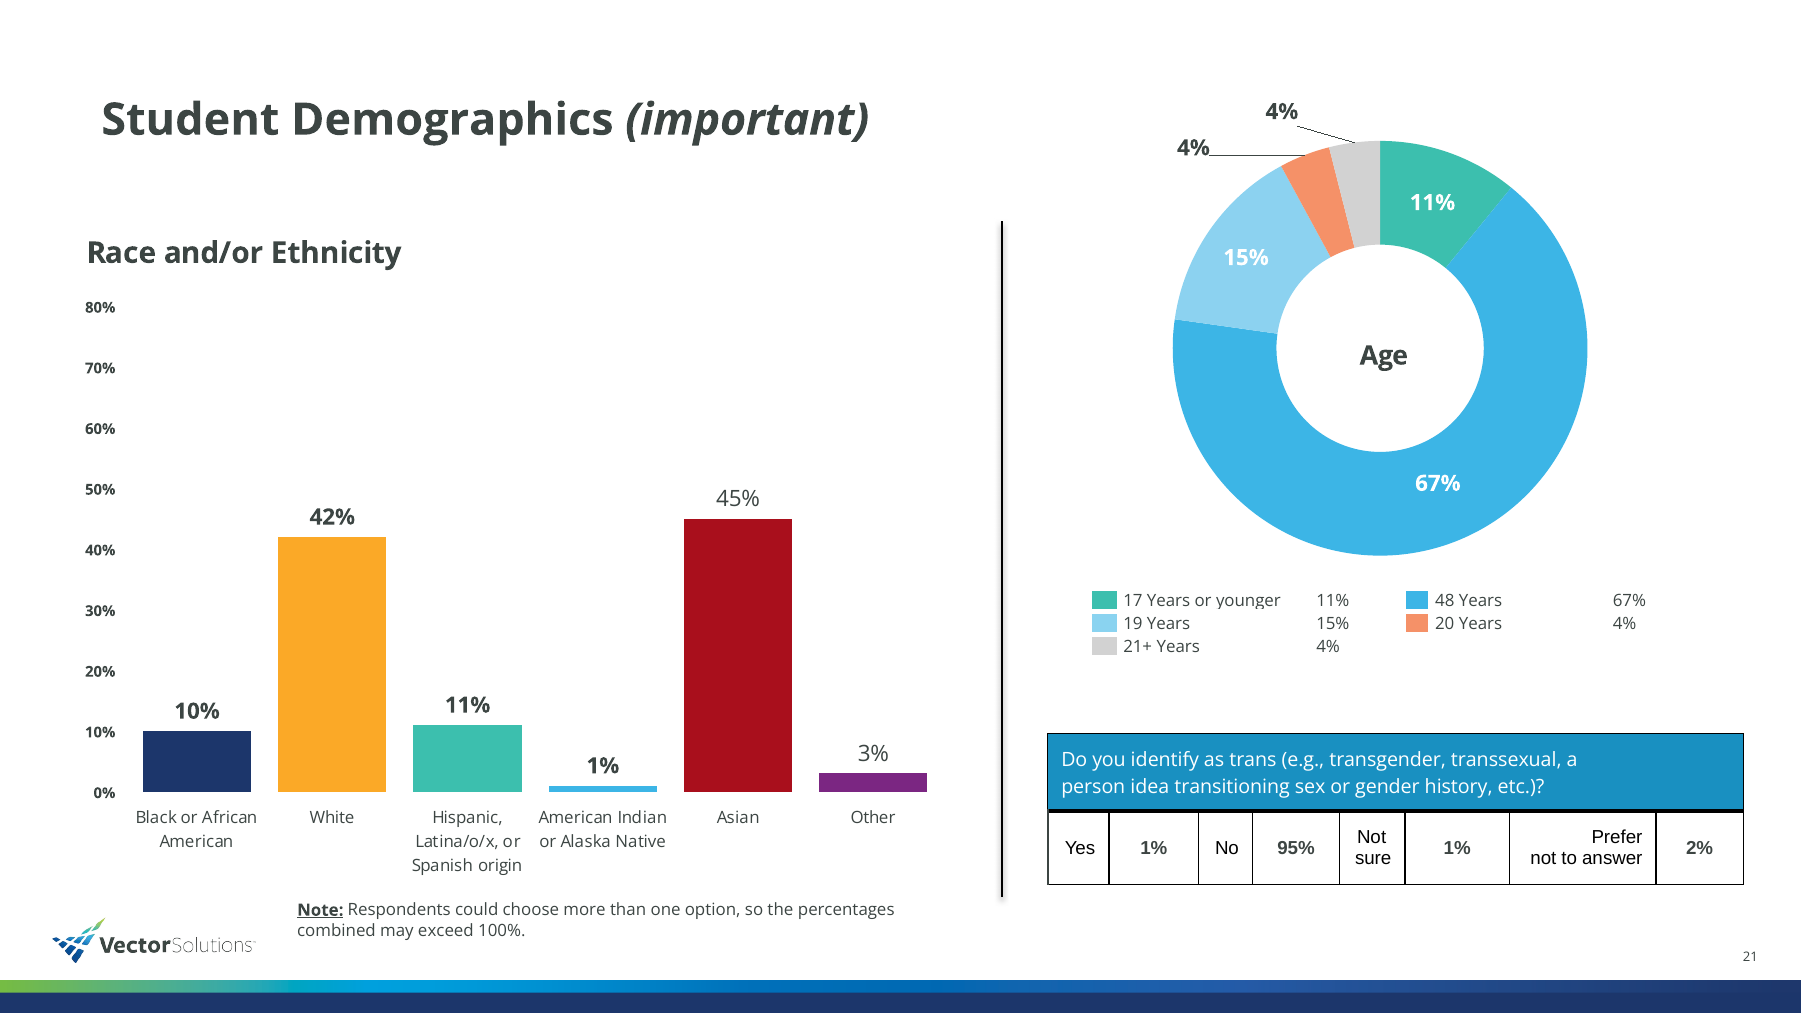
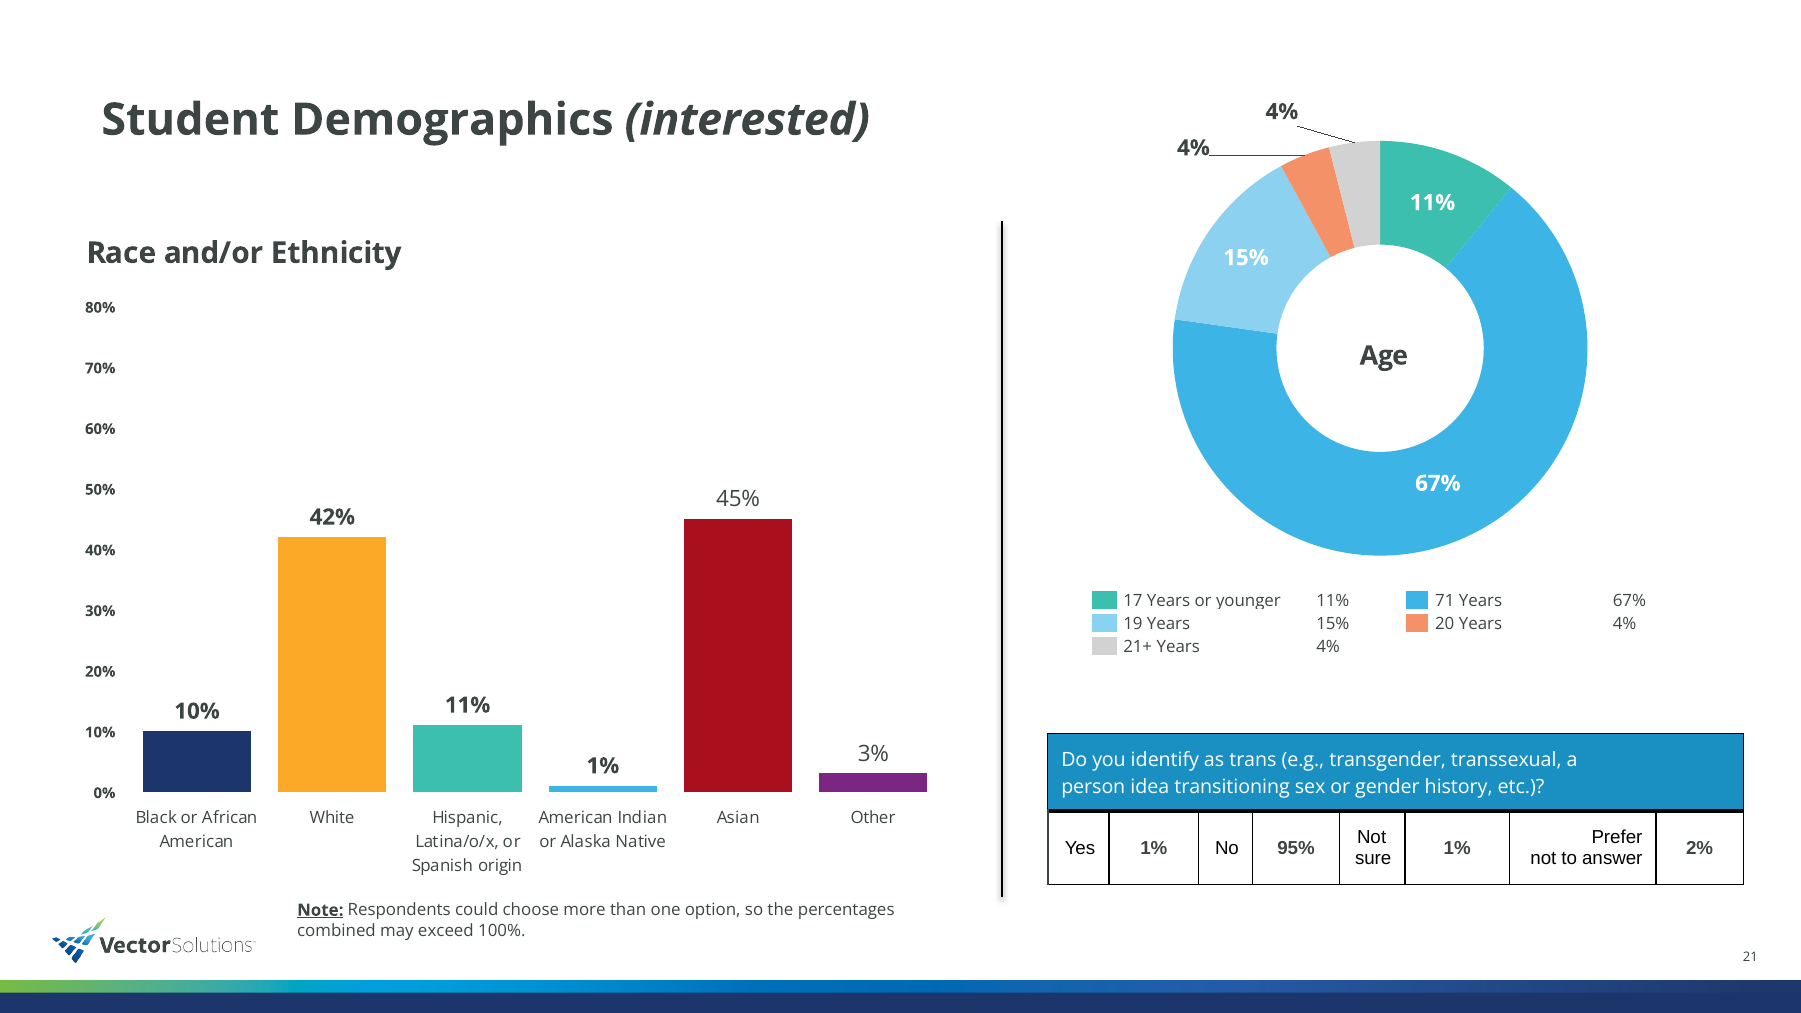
important: important -> interested (747, 120)
48: 48 -> 71 (1445, 601)
